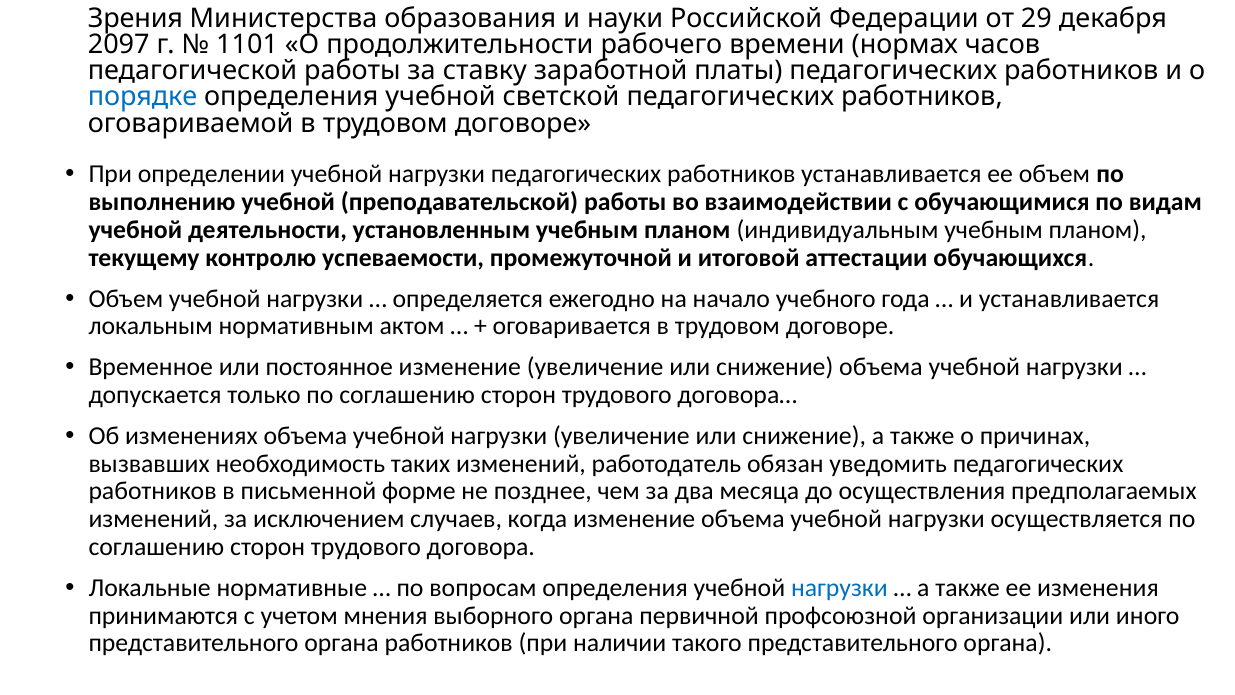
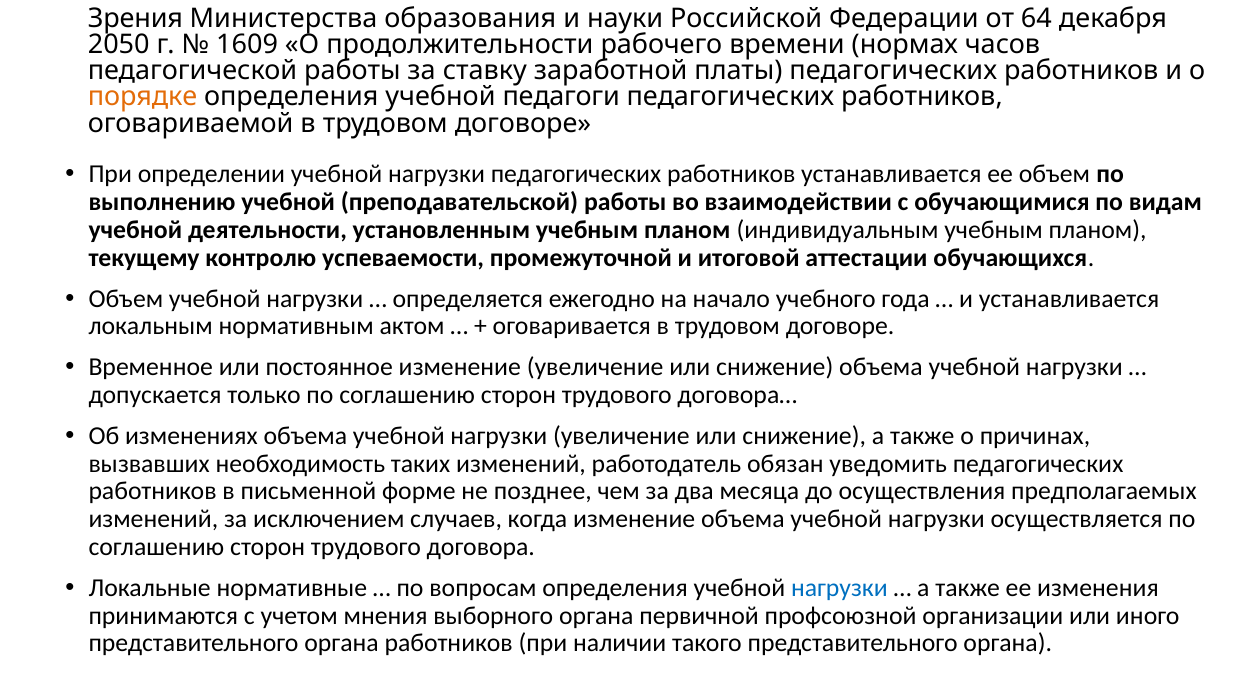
29: 29 -> 64 (1036, 18)
2097: 2097 -> 2050 (119, 44)
1101: 1101 -> 1609 (247, 44)
порядке colour: blue -> orange (143, 97)
светской: светской -> педагоги (561, 97)
